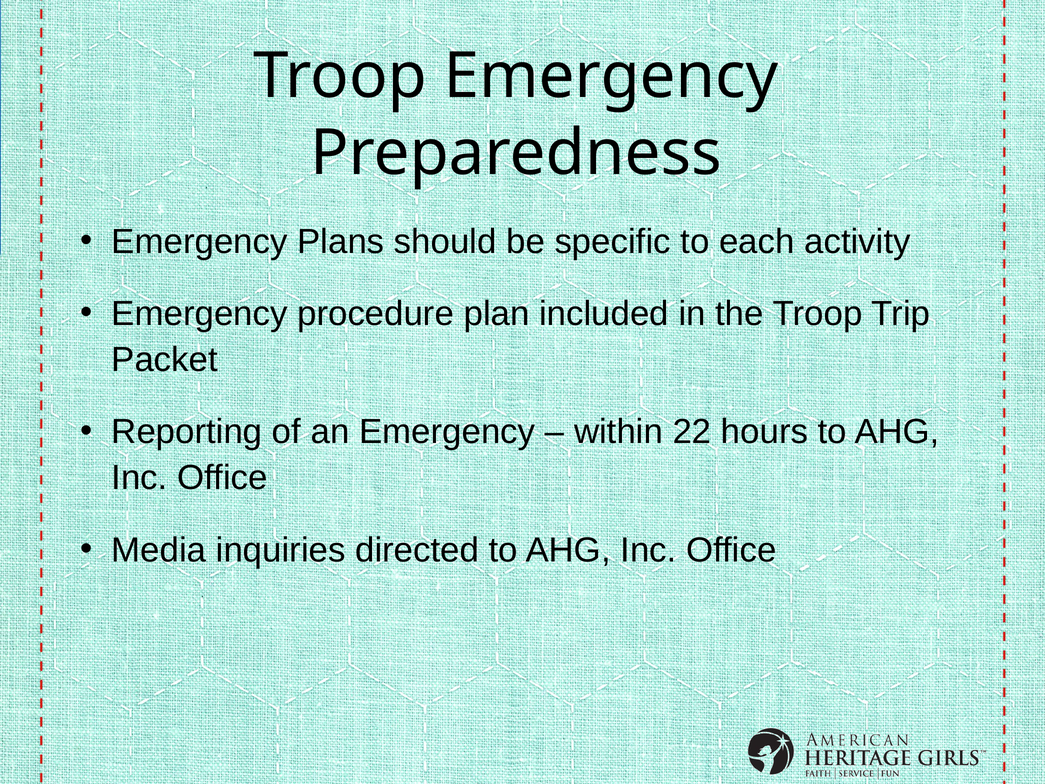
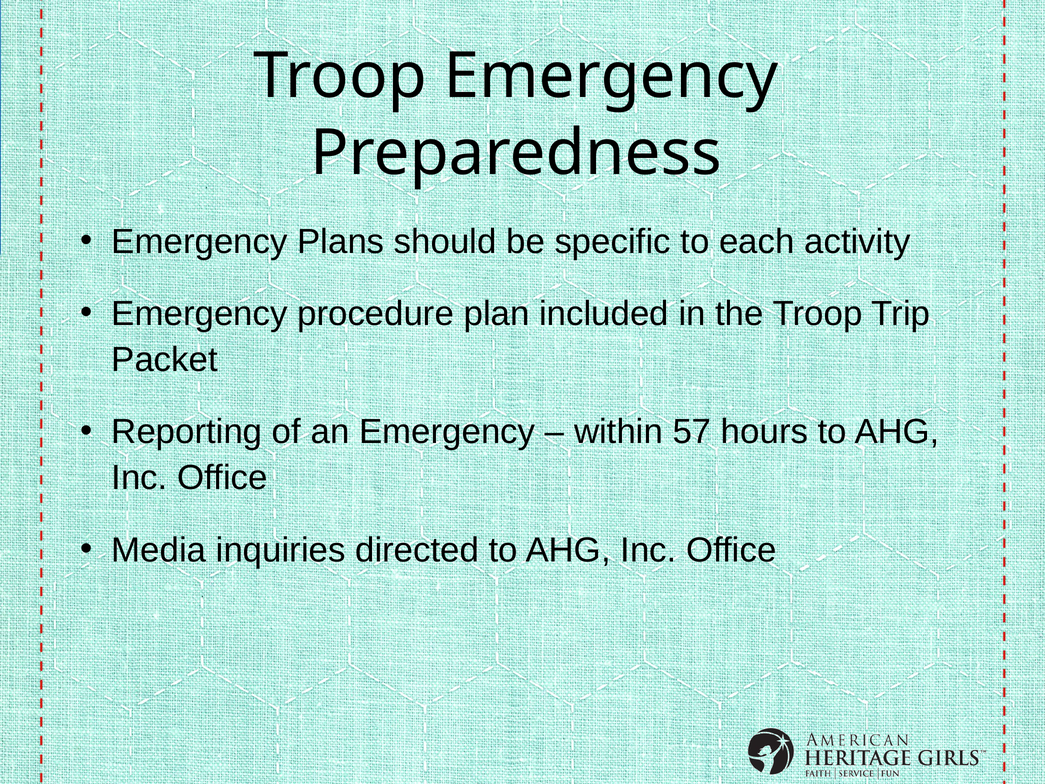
22: 22 -> 57 (692, 432)
